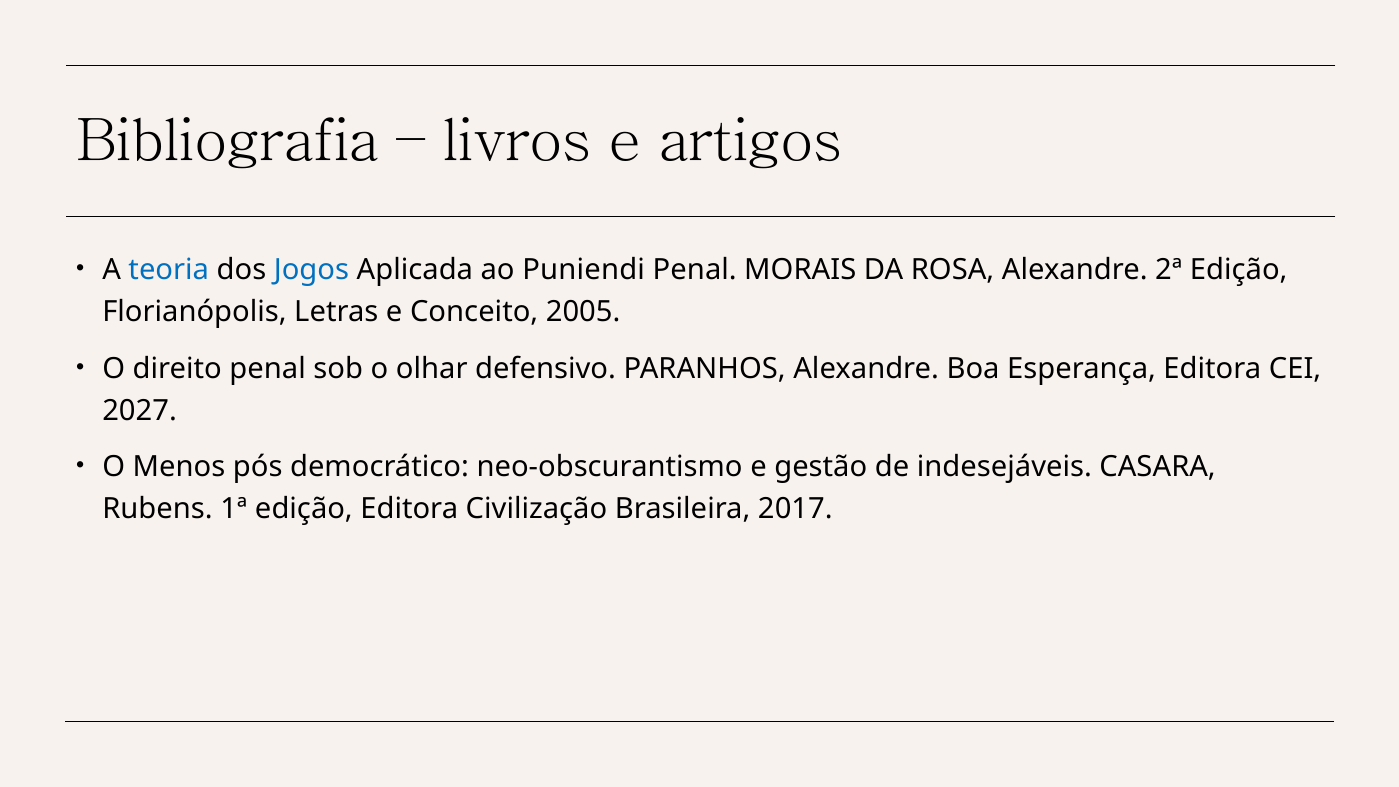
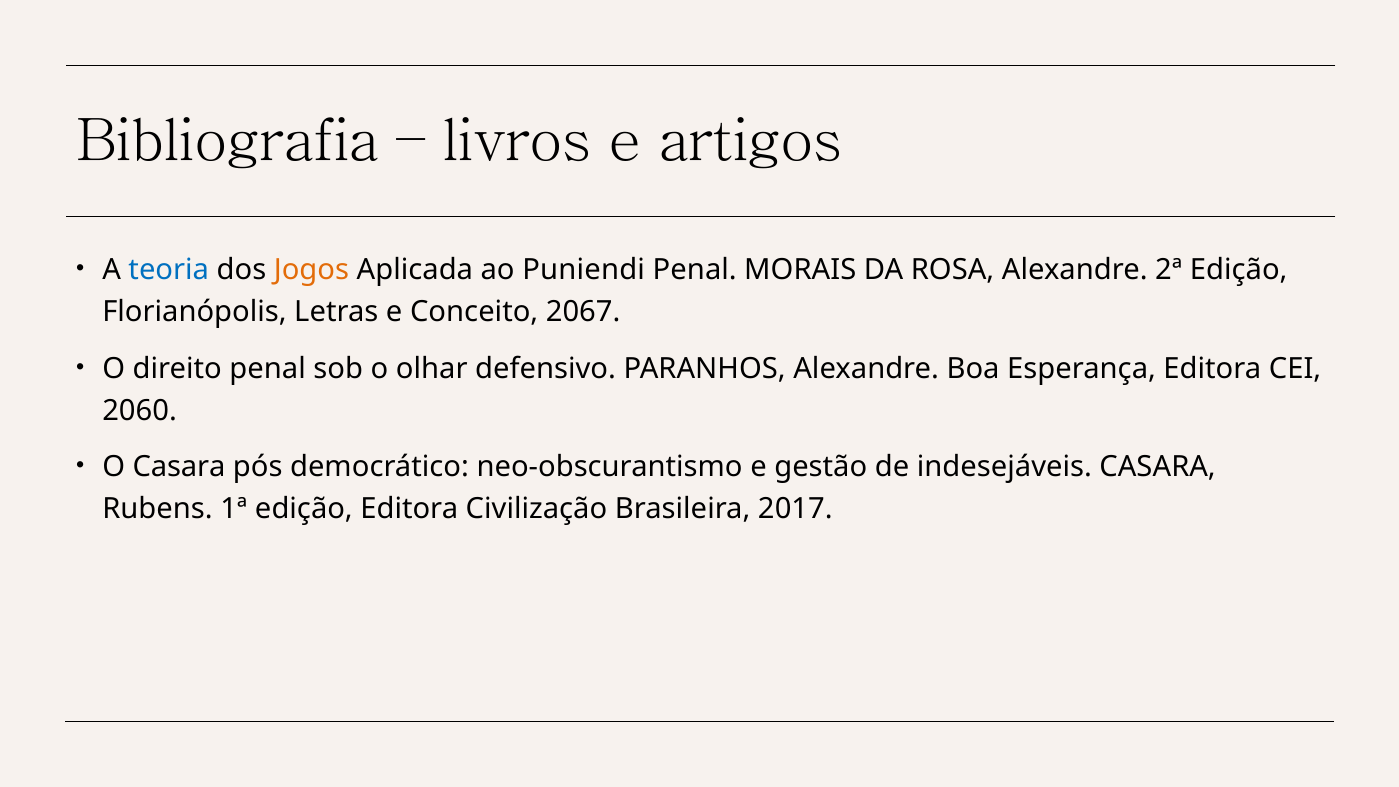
Jogos colour: blue -> orange (311, 270)
2005: 2005 -> 2067 (583, 312)
2027: 2027 -> 2060 (140, 410)
O Menos: Menos -> Casara (179, 467)
